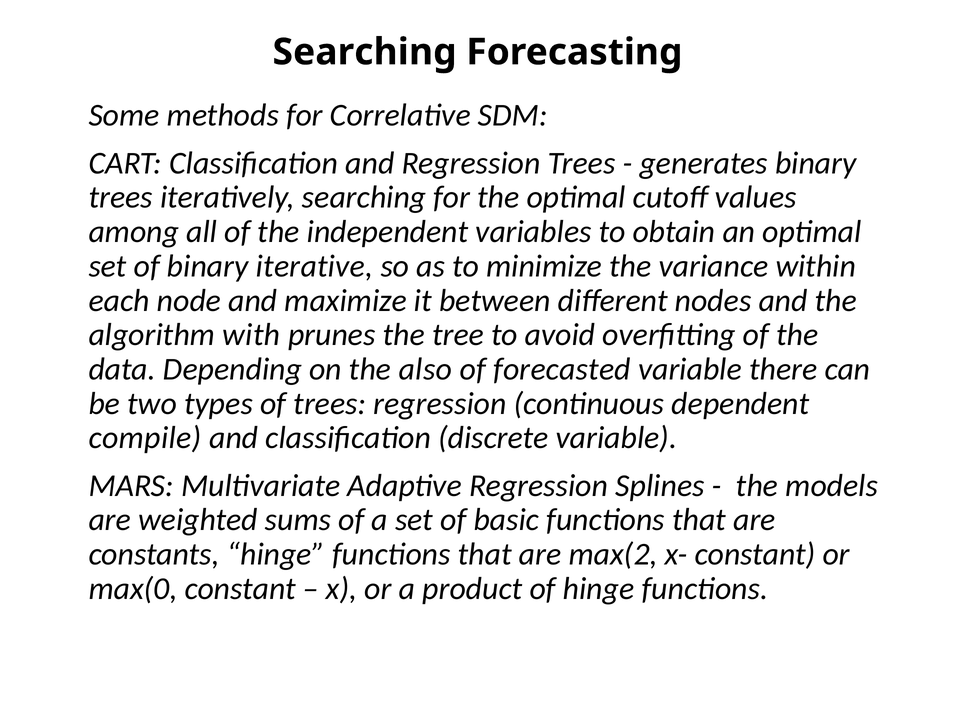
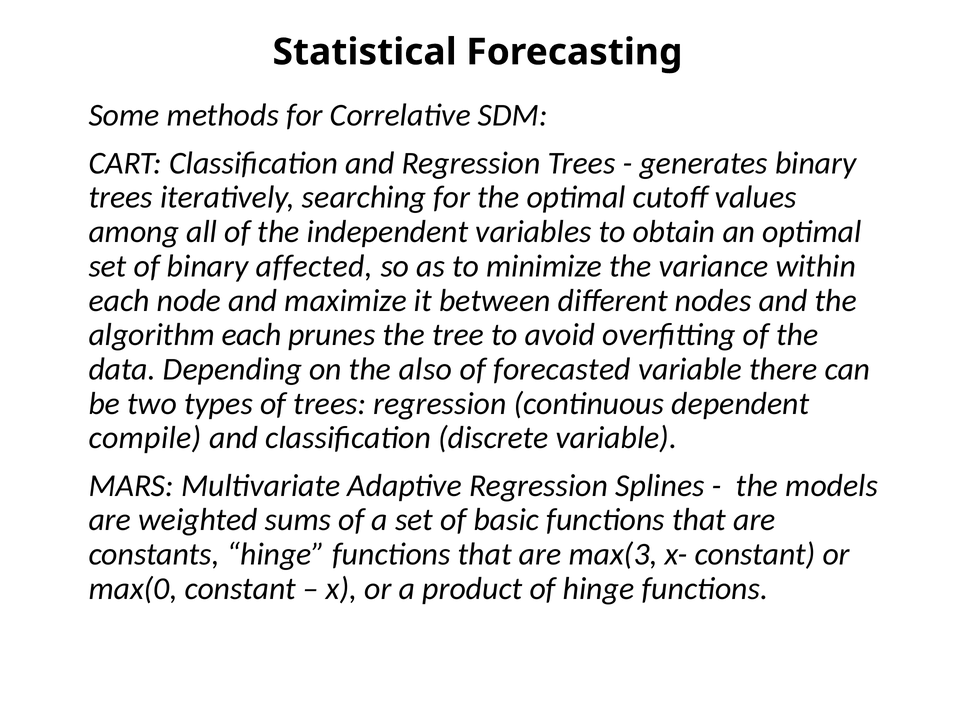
Searching: Searching -> Statistical (365, 52)
iterative: iterative -> affected (314, 266)
algorithm with: with -> each (252, 335)
max(2: max(2 -> max(3 (613, 554)
